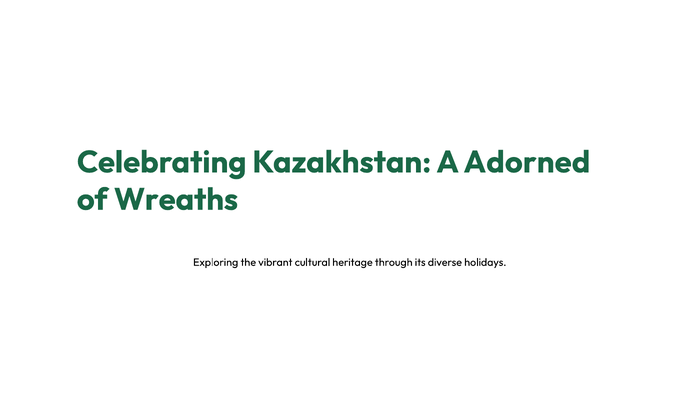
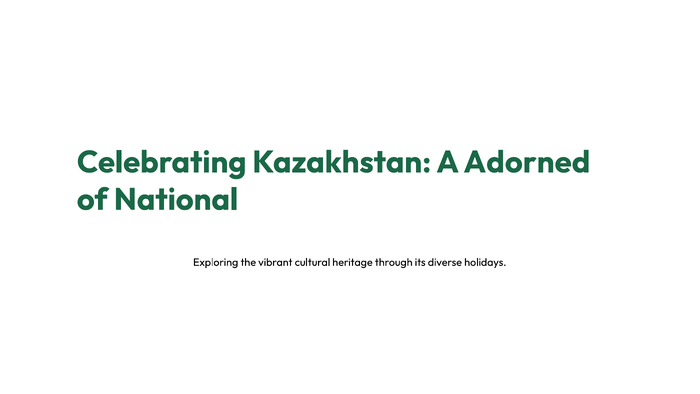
Wreaths: Wreaths -> National (176, 199)
